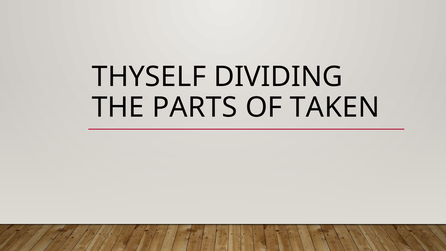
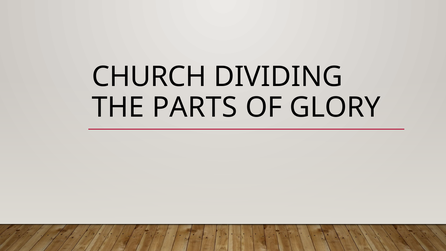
THYSELF: THYSELF -> CHURCH (149, 77)
TAKEN: TAKEN -> GLORY (335, 107)
